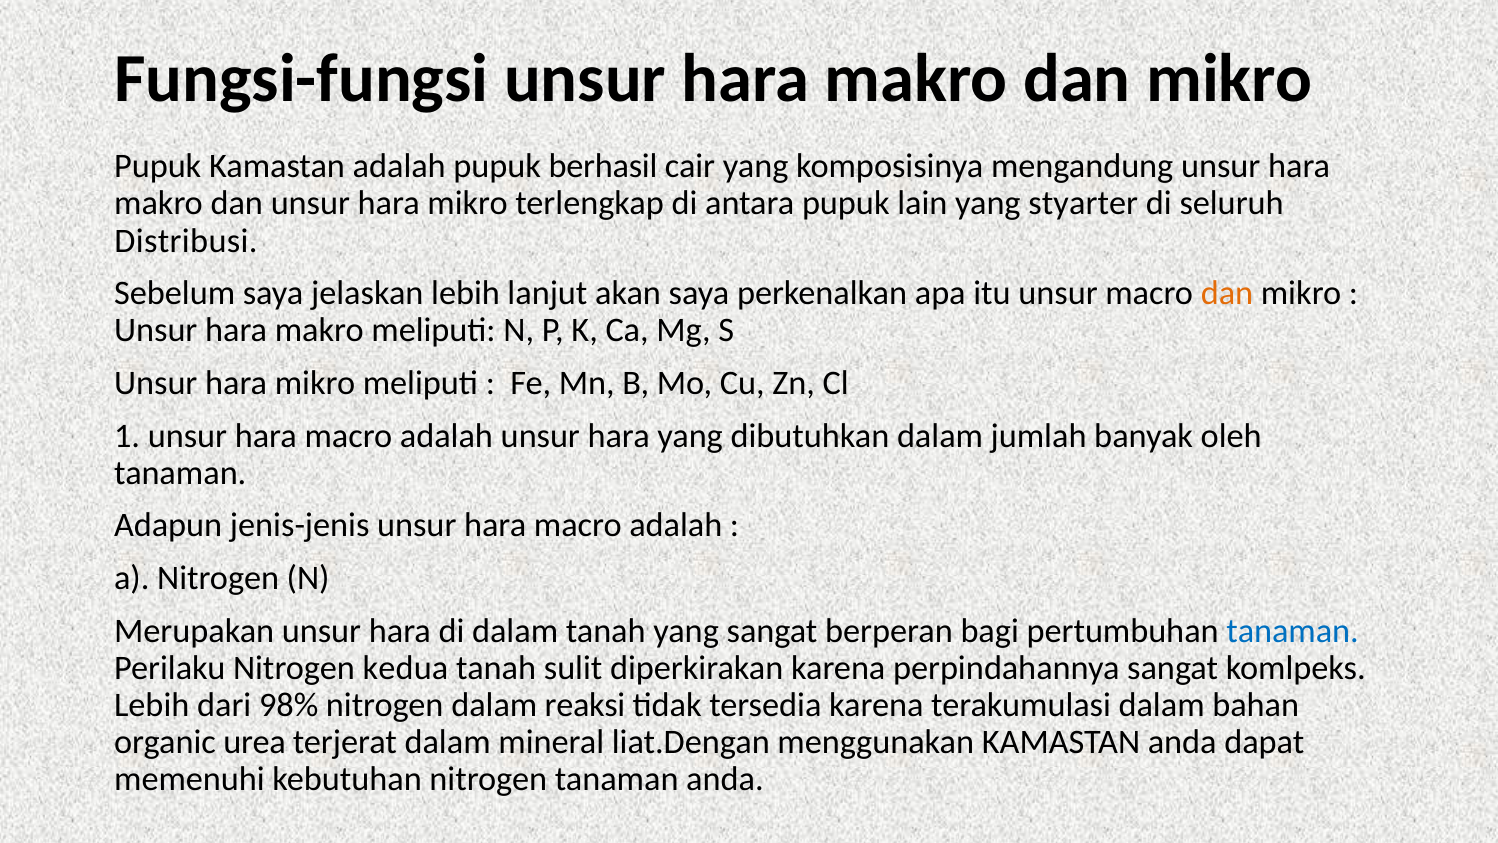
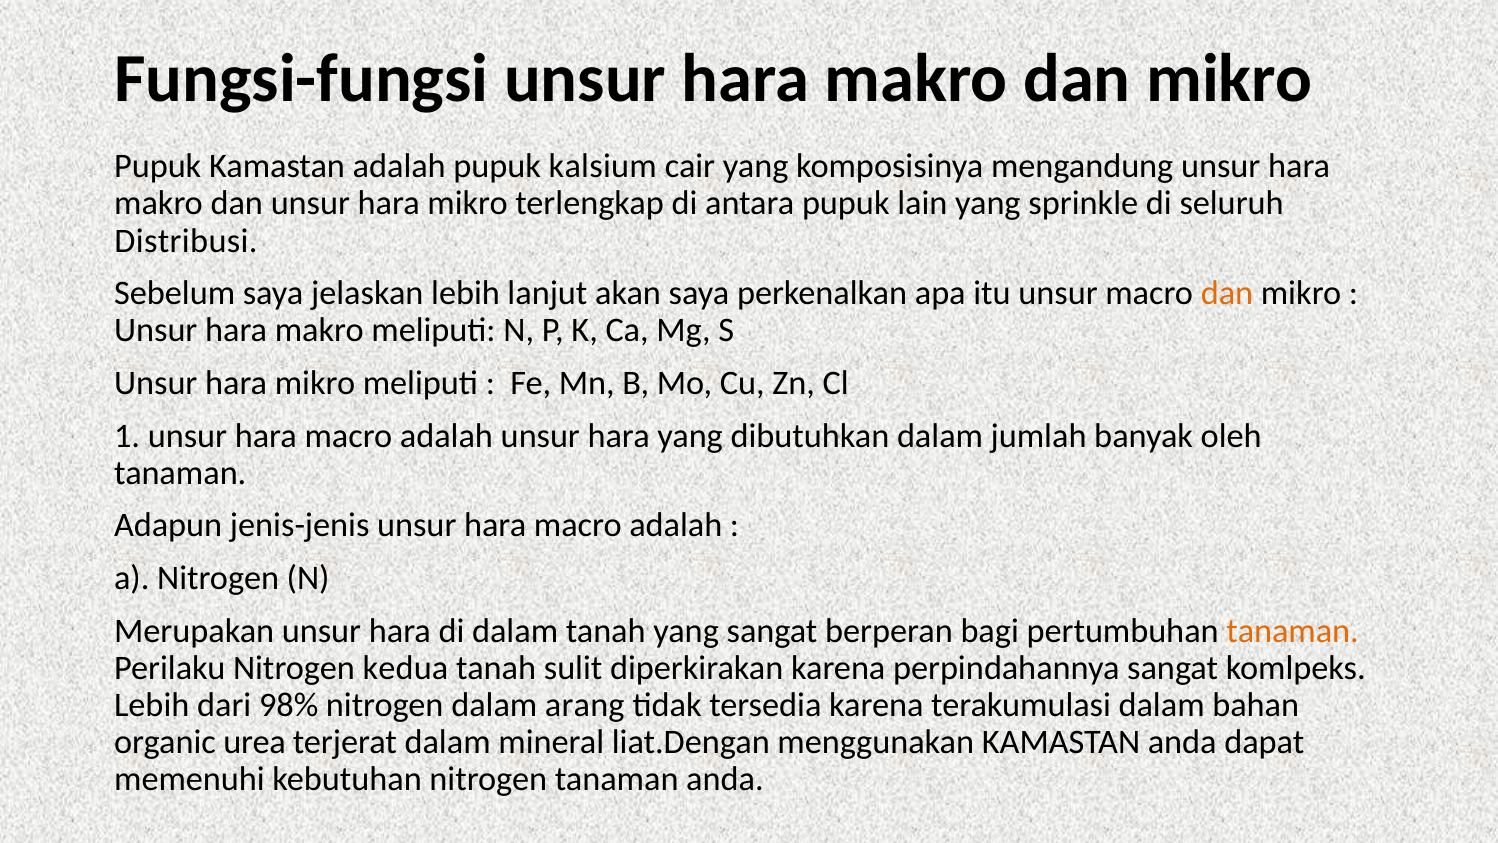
berhasil: berhasil -> kalsium (603, 166)
styarter: styarter -> sprinkle (1083, 204)
tanaman colour: blue -> orange (1293, 631)
reaksi: reaksi -> arang (585, 705)
